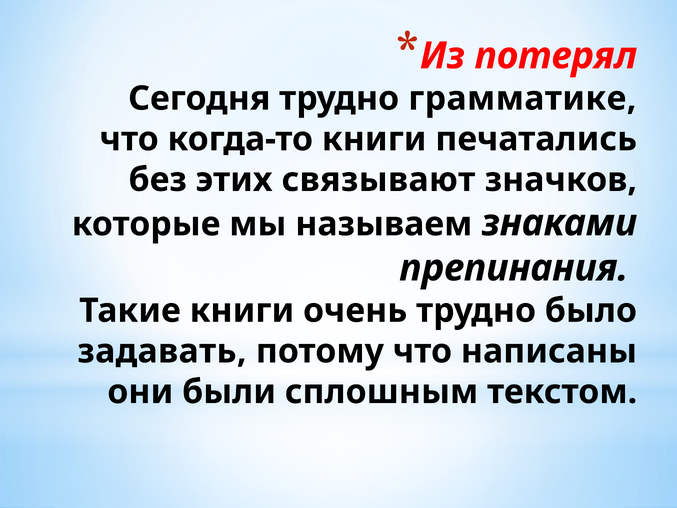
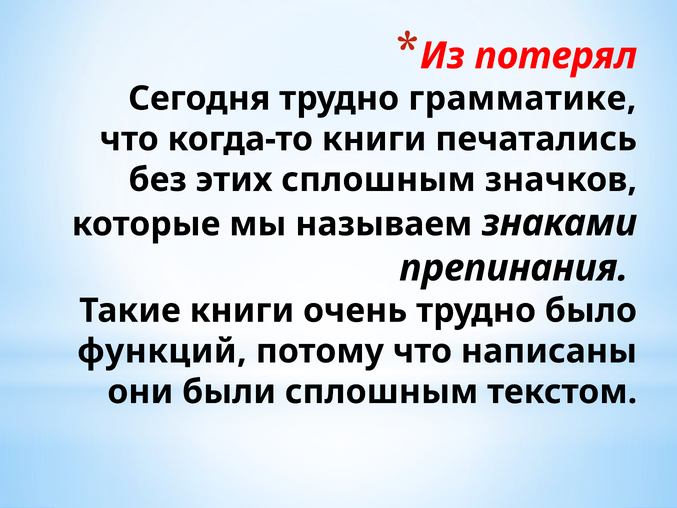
этих связывают: связывают -> сплошным (378, 180)
задавать: задавать -> функций (162, 351)
